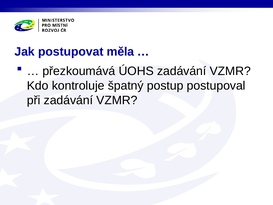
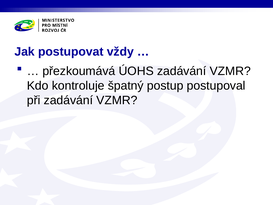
měla: měla -> vždy (120, 52)
